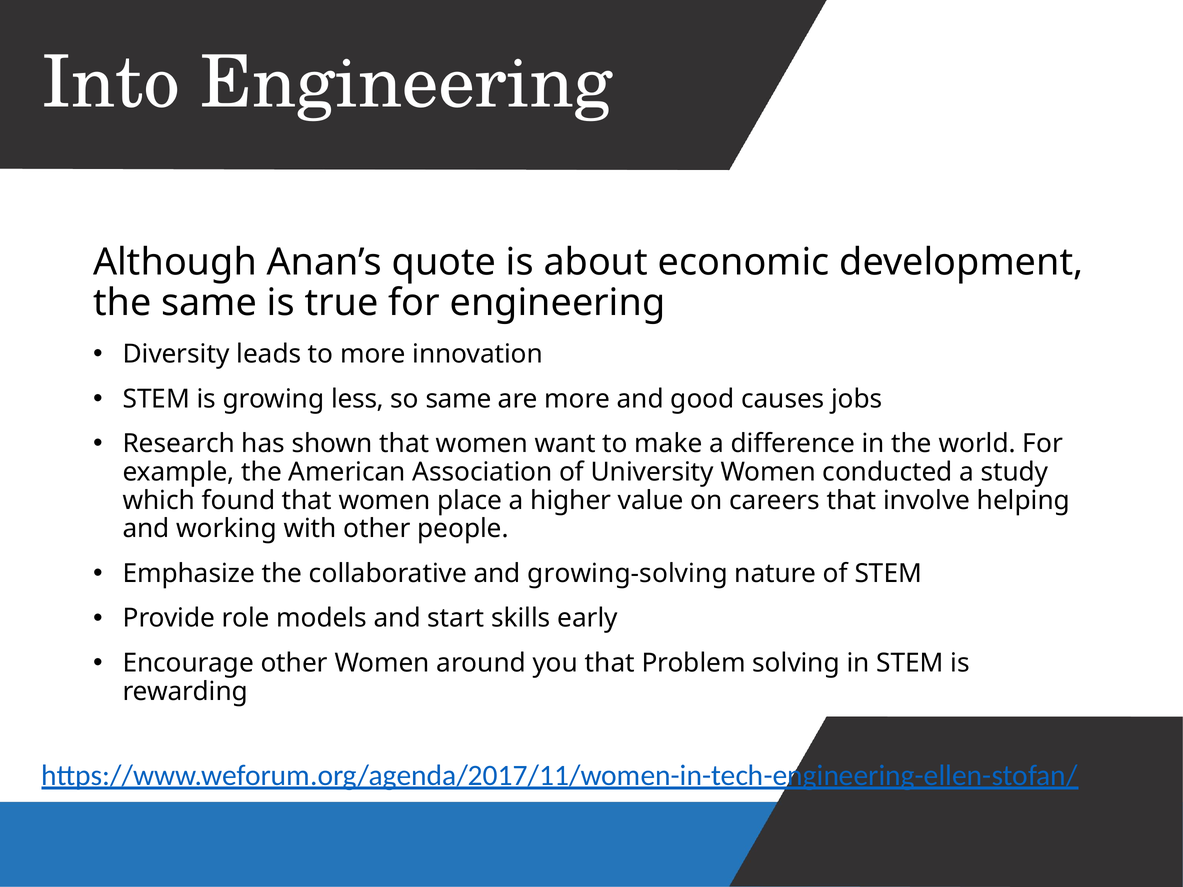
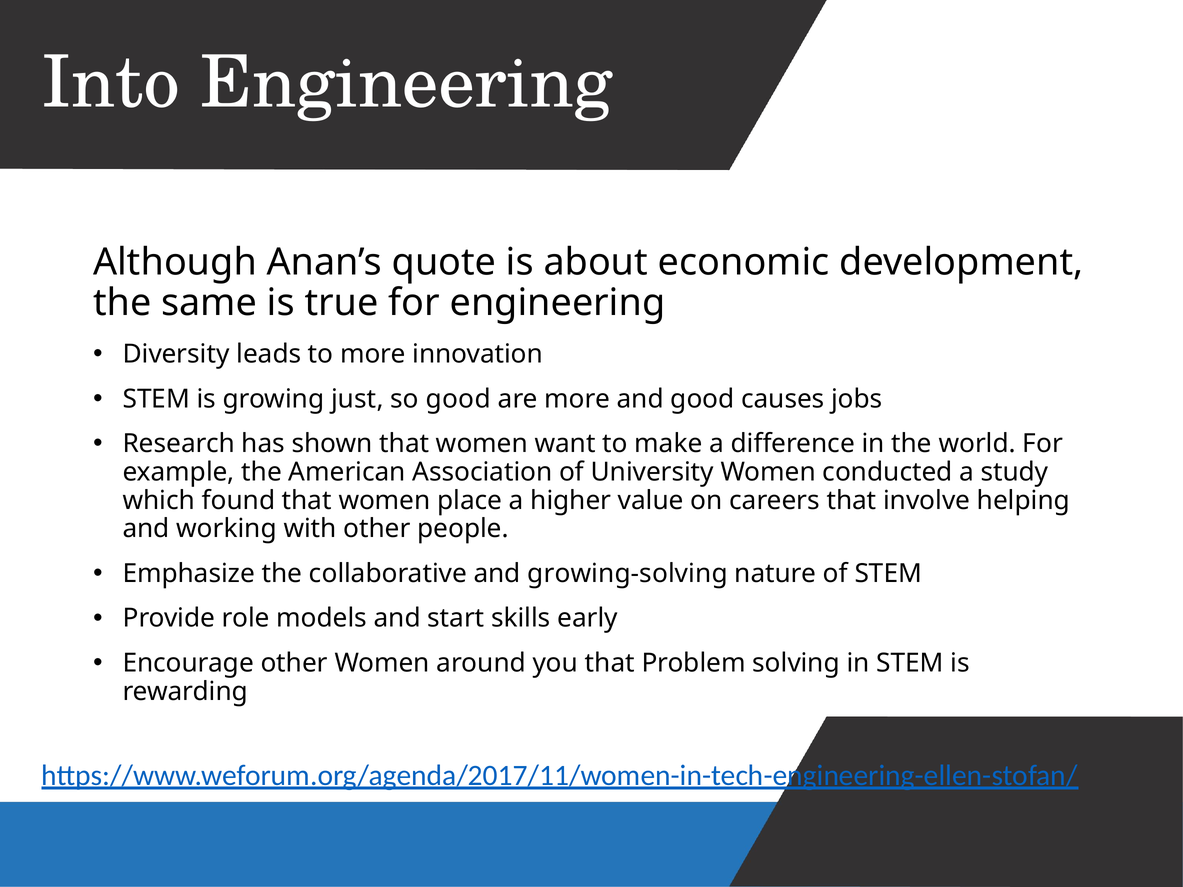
less: less -> just (357, 399)
so same: same -> good (458, 399)
